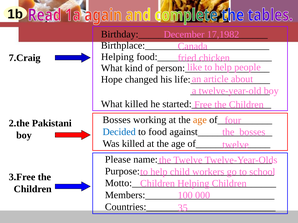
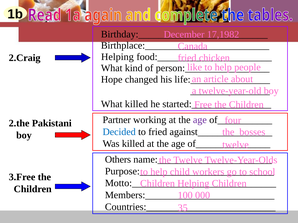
7.Craig: 7.Craig -> 2.Craig (25, 58)
Bosses: Bosses -> Partner (117, 120)
age colour: orange -> purple (200, 120)
to food: food -> fried (158, 132)
Please: Please -> Others (118, 160)
